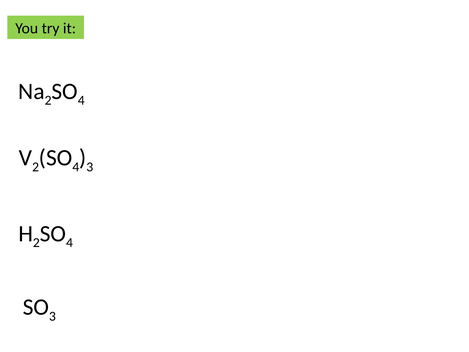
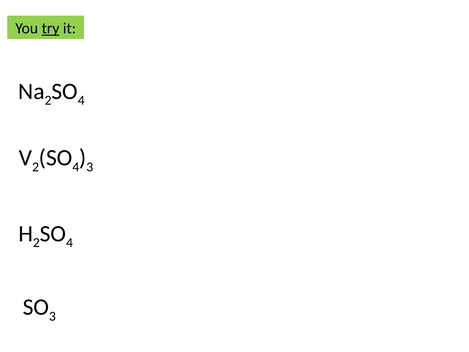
try underline: none -> present (51, 28)
